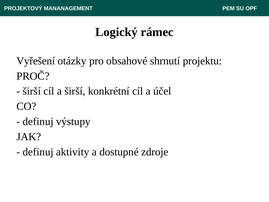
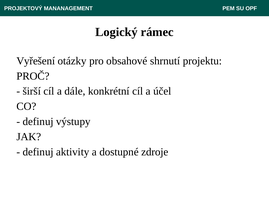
a širší: širší -> dále (75, 91)
